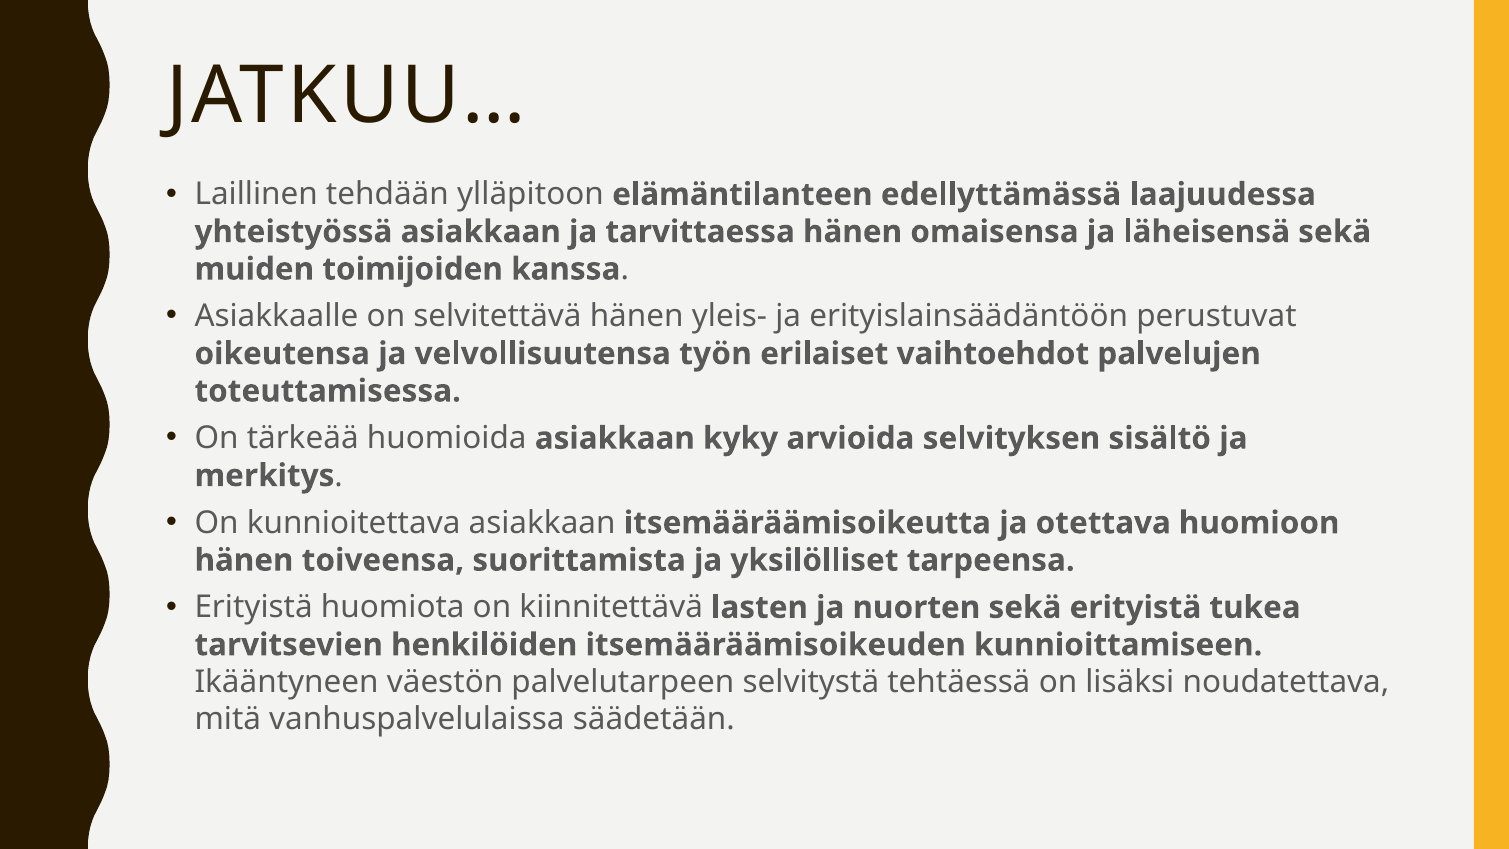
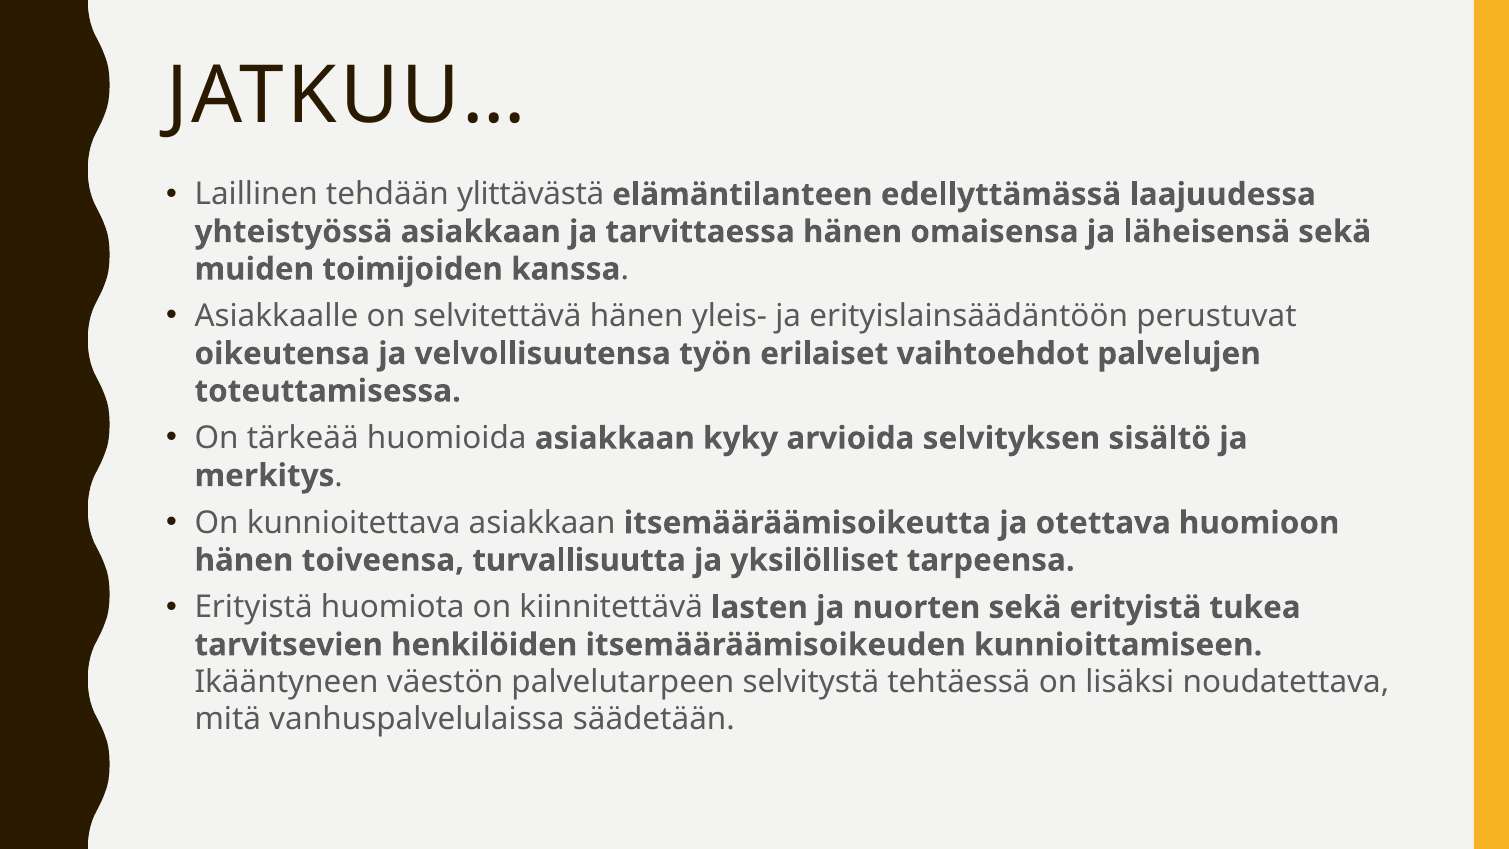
ylläpitoon: ylläpitoon -> ylittävästä (531, 194)
suorittamista: suorittamista -> turvallisuutta (579, 560)
